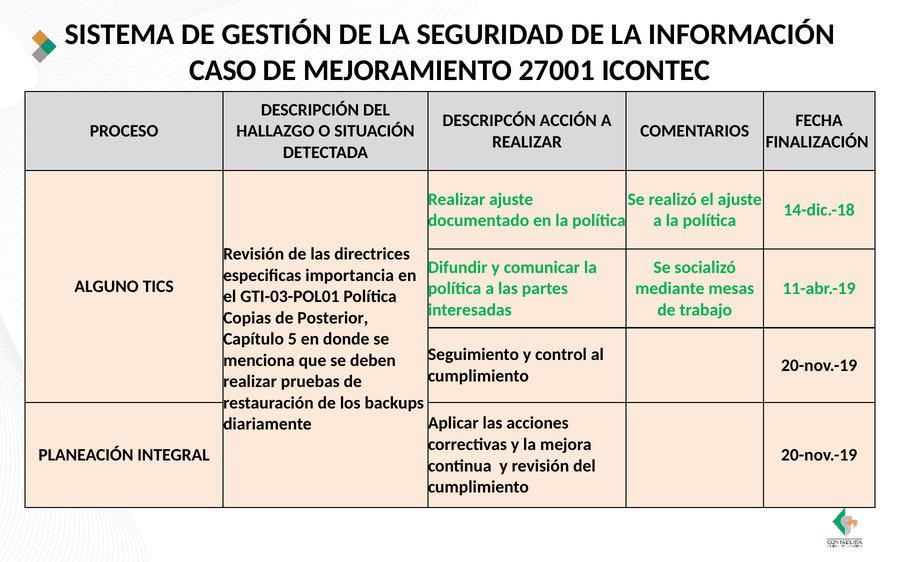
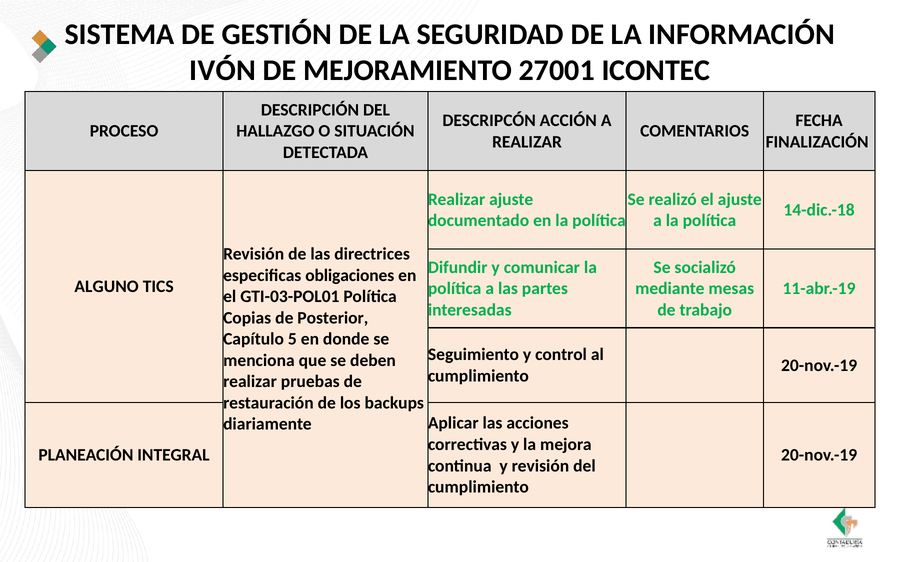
CASO: CASO -> IVÓN (223, 70)
importancia: importancia -> obligaciones (350, 275)
